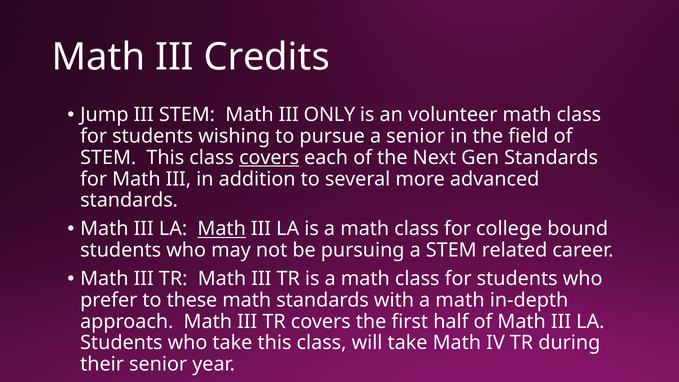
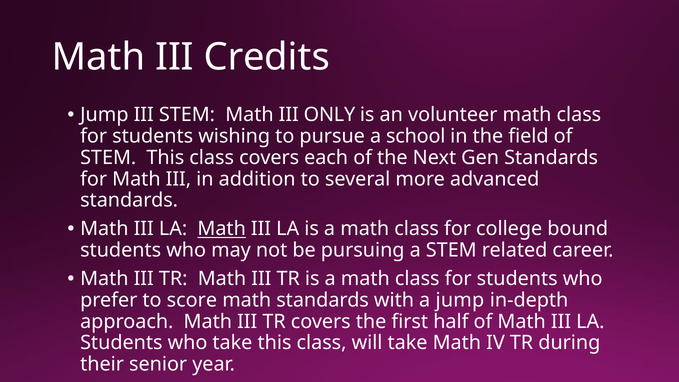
a senior: senior -> school (416, 136)
covers underline: present -> none (269, 158)
these: these -> score (192, 300)
with a math: math -> jump (460, 300)
